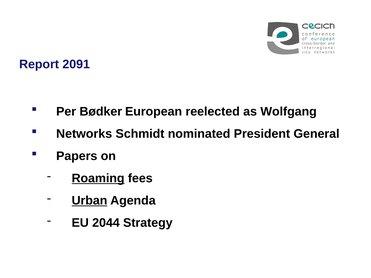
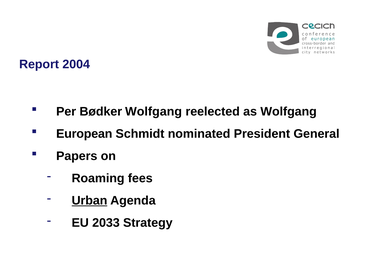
2091: 2091 -> 2004 (76, 64)
Bødker European: European -> Wolfgang (154, 112)
Networks: Networks -> European (84, 134)
Roaming underline: present -> none (98, 178)
2044: 2044 -> 2033 (106, 223)
